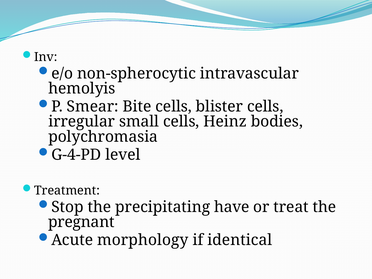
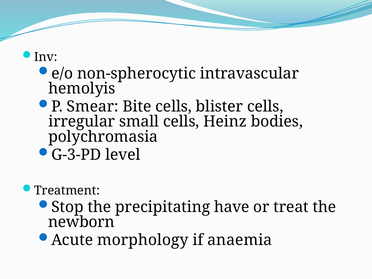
G-4-PD: G-4-PD -> G-3-PD (76, 155)
pregnant: pregnant -> newborn (81, 222)
identical: identical -> anaemia (240, 240)
